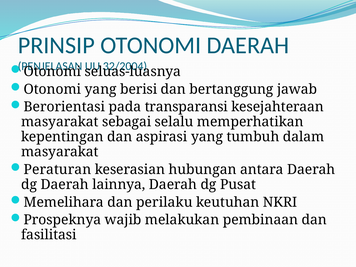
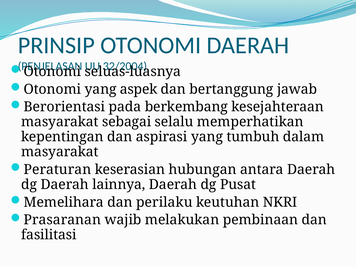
berisi: berisi -> aspek (139, 89)
transparansi: transparansi -> berkembang (186, 107)
Prospeknya: Prospeknya -> Prasaranan (62, 220)
